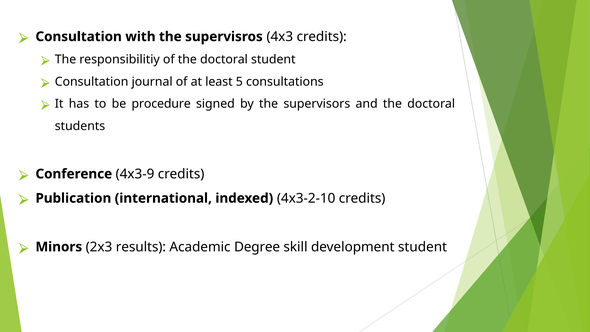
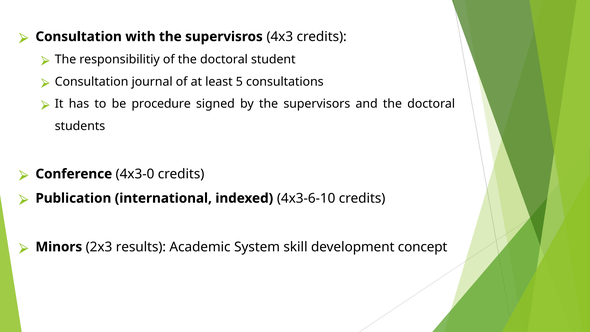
4x3-9: 4x3-9 -> 4x3-0 (135, 174)
4x3-2-10: 4x3-2-10 -> 4x3-6-10 (306, 198)
Degree: Degree -> System (257, 247)
development student: student -> concept (423, 247)
